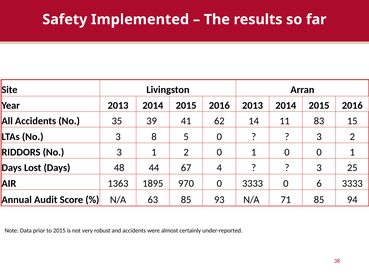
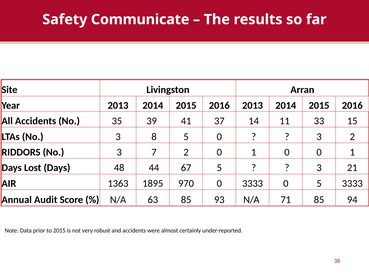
Implemented: Implemented -> Communicate (140, 19)
62: 62 -> 37 (219, 121)
83: 83 -> 33 (319, 121)
3 1: 1 -> 7 (154, 152)
67 4: 4 -> 5 (219, 168)
25: 25 -> 21 (352, 168)
0 6: 6 -> 5 (319, 183)
